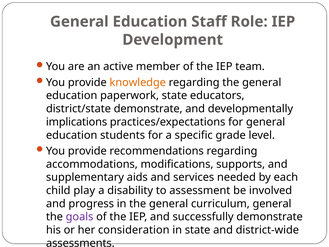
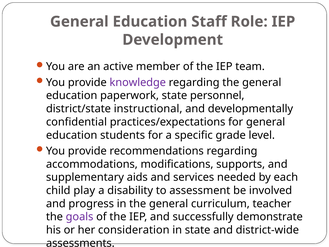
knowledge colour: orange -> purple (138, 82)
educators: educators -> personnel (217, 96)
district/state demonstrate: demonstrate -> instructional (148, 109)
implications: implications -> confidential (76, 122)
curriculum general: general -> teacher (272, 203)
